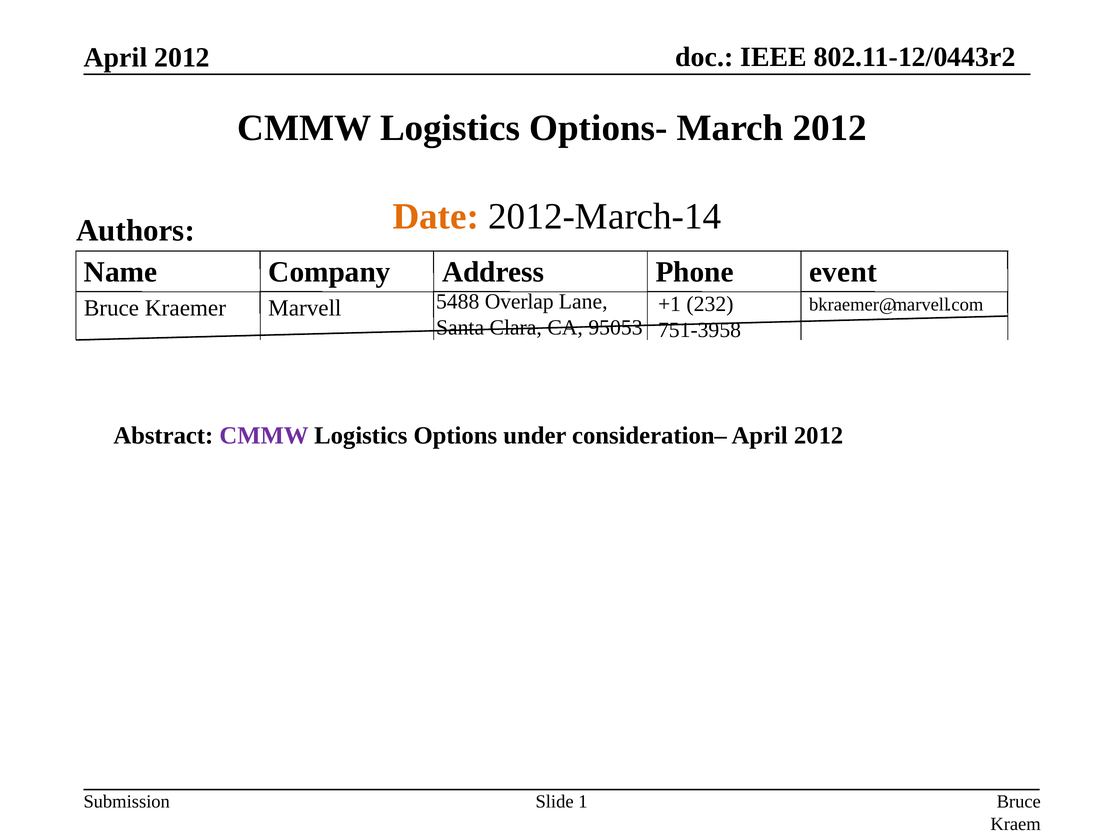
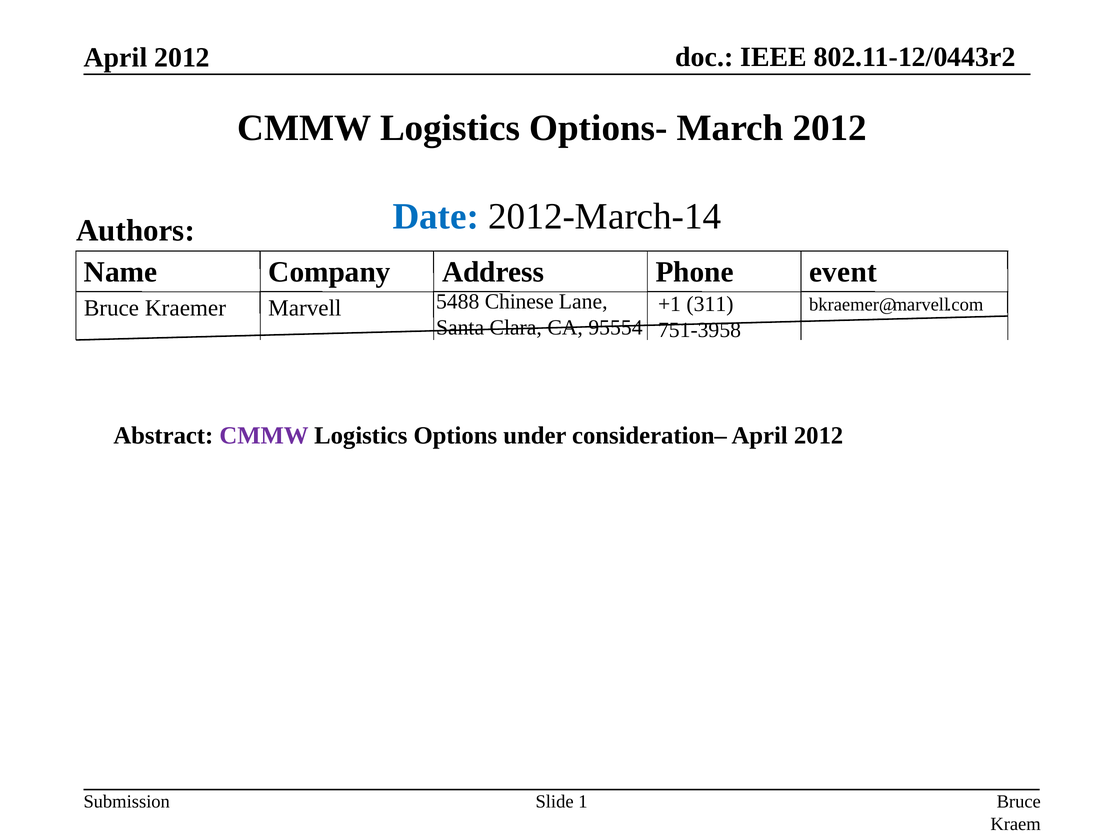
Date colour: orange -> blue (436, 216)
Overlap: Overlap -> Chinese (519, 302)
232: 232 -> 311 (710, 304)
95053: 95053 -> 95554 (615, 328)
